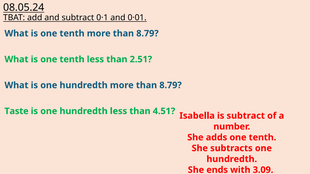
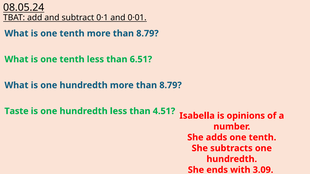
2.51: 2.51 -> 6.51 (141, 59)
is subtract: subtract -> opinions (246, 116)
